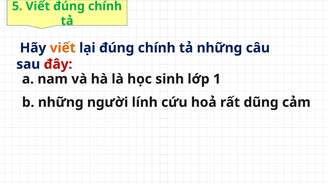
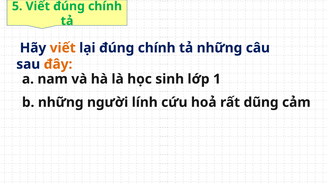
đây colour: red -> orange (58, 64)
